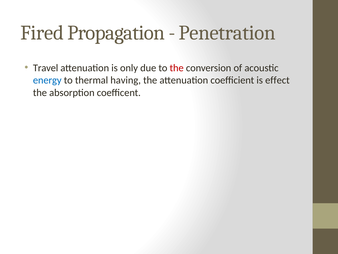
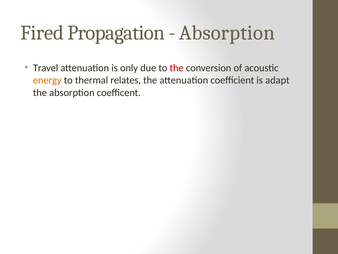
Penetration: Penetration -> Absorption (227, 33)
energy colour: blue -> orange (47, 80)
having: having -> relates (126, 80)
effect: effect -> adapt (277, 80)
